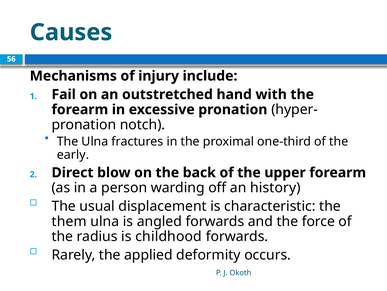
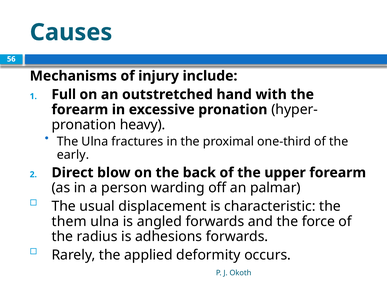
Fail: Fail -> Full (64, 94)
notch: notch -> heavy (143, 124)
history: history -> palmar (275, 187)
childhood: childhood -> adhesions (169, 236)
